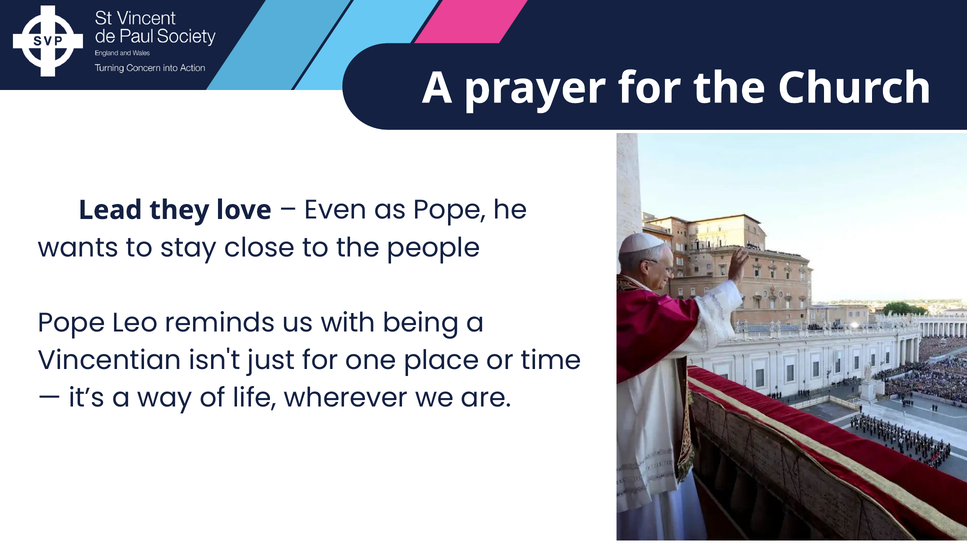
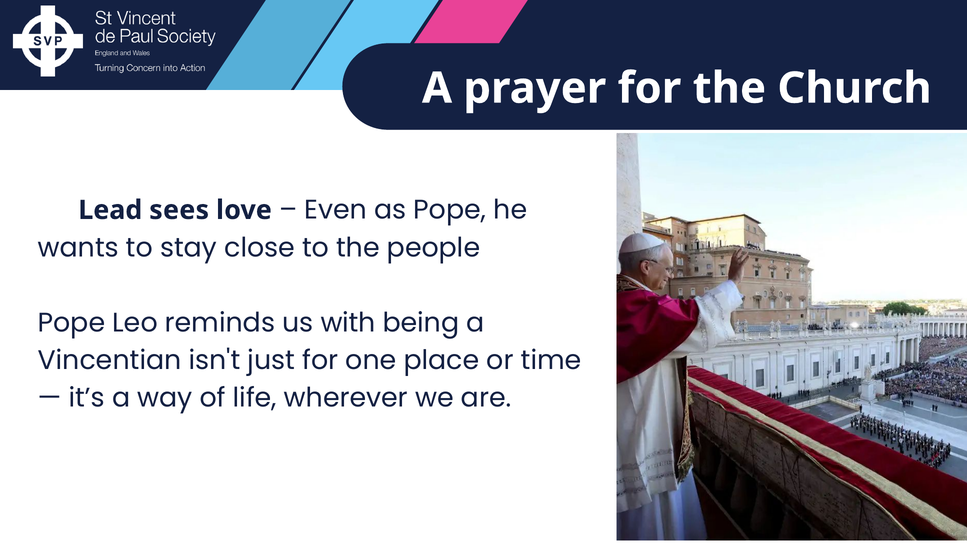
they: they -> sees (179, 210)
